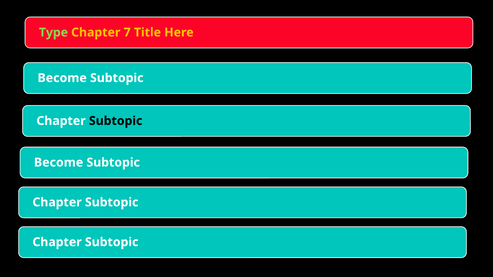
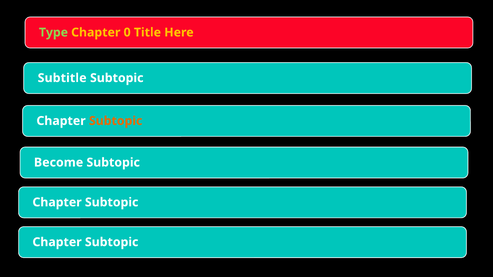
7: 7 -> 0 (127, 32)
Become: Become -> Subtitle (62, 78)
Subtopic colour: black -> orange (116, 121)
